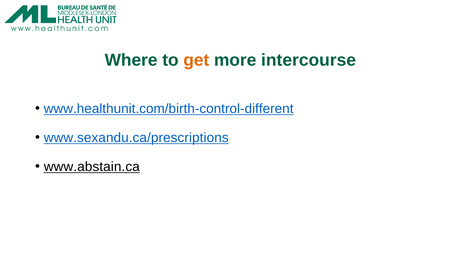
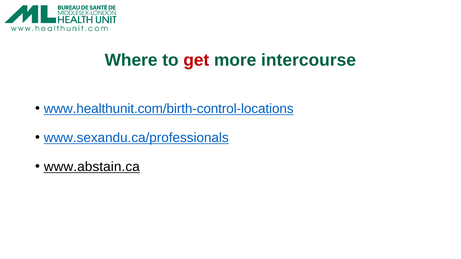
get colour: orange -> red (196, 60)
www.healthunit.com/birth-control-different: www.healthunit.com/birth-control-different -> www.healthunit.com/birth-control-locations (169, 109)
www.sexandu.ca/prescriptions: www.sexandu.ca/prescriptions -> www.sexandu.ca/professionals (136, 138)
